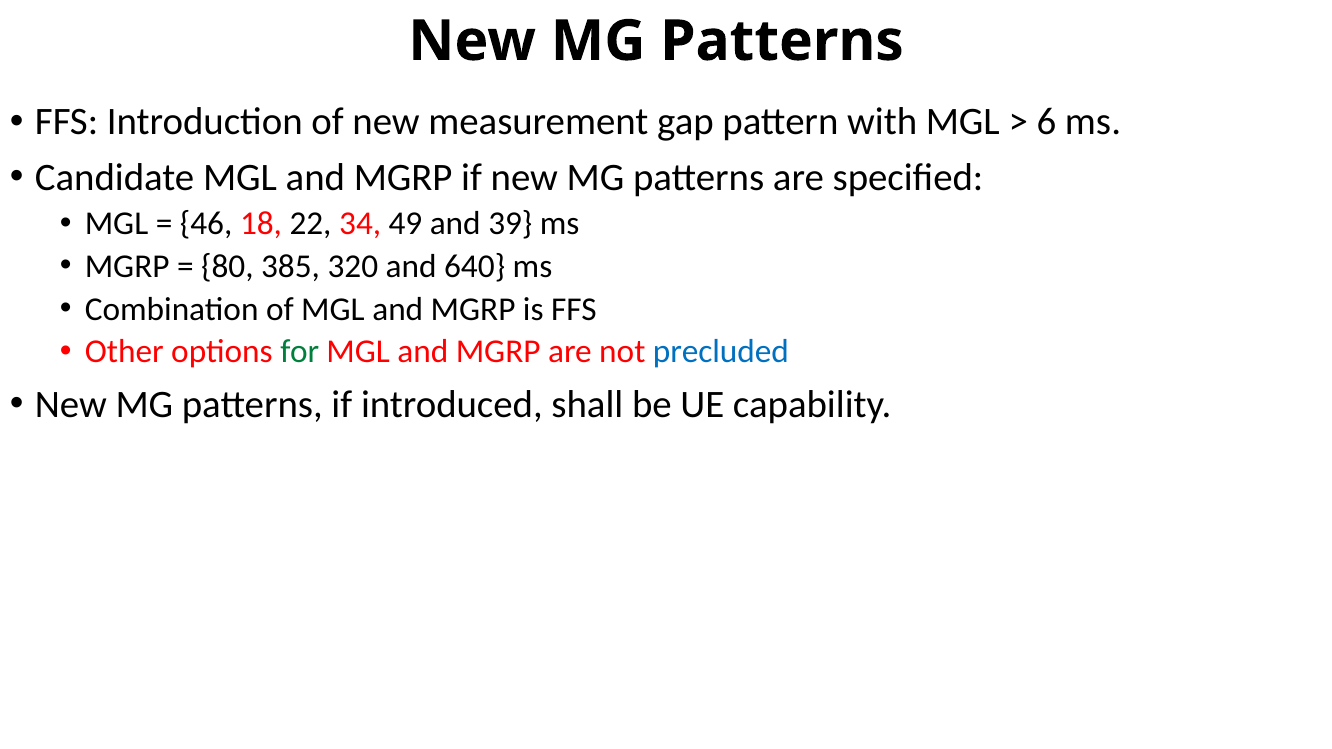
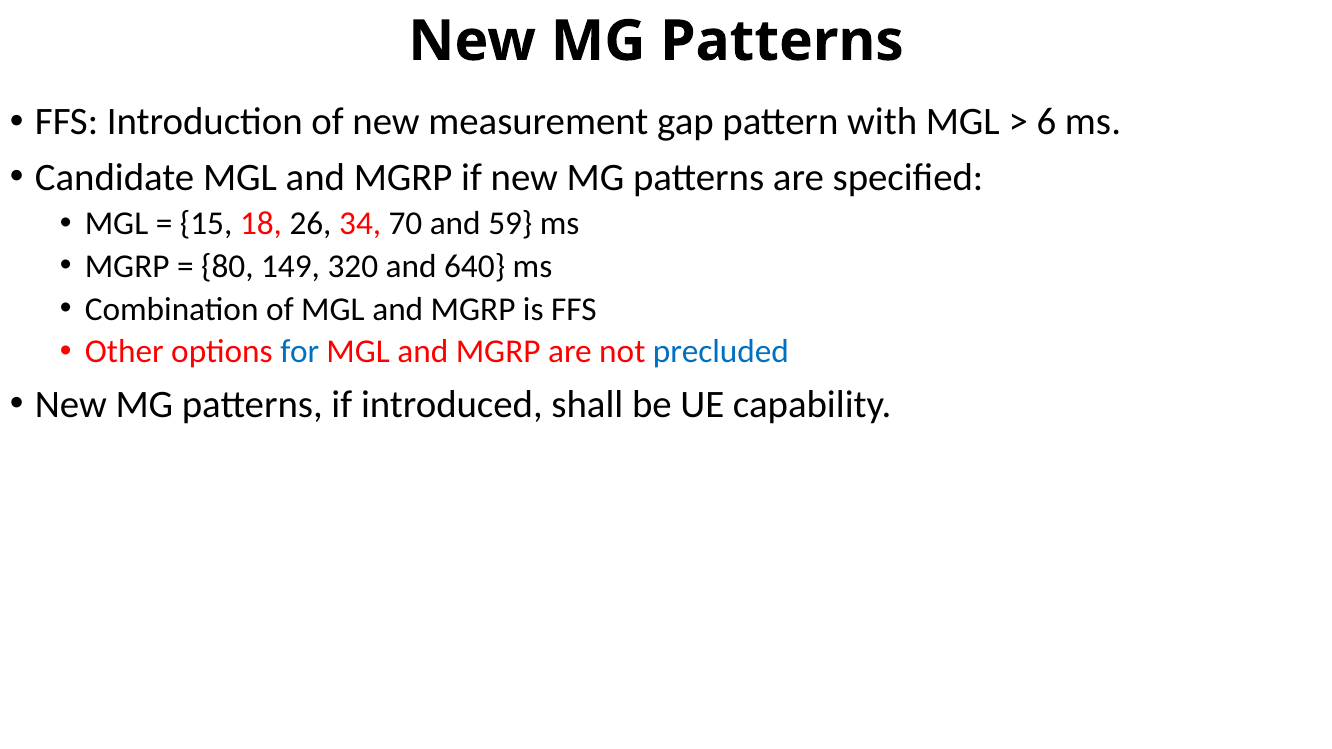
46: 46 -> 15 (206, 223)
22: 22 -> 26 (311, 223)
49: 49 -> 70 (405, 223)
39: 39 -> 59 (510, 223)
385: 385 -> 149 (291, 266)
for colour: green -> blue (300, 352)
